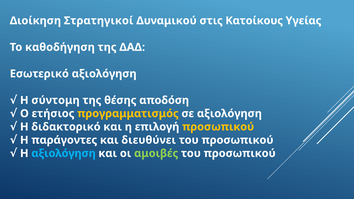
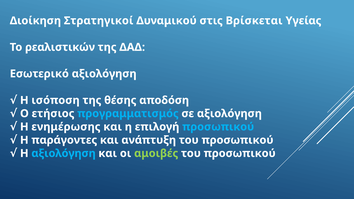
Κατοίκους: Κατοίκους -> Βρίσκεται (254, 21)
καθοδήγηση: καθοδήγηση -> ρεαλιστικών (60, 47)
σύντομη: σύντομη -> ισόποση (55, 100)
προγραμματισμός colour: yellow -> light blue (128, 114)
διδακτορικό: διδακτορικό -> ενημέρωσης (66, 127)
προσωπικού colour: yellow -> light blue (218, 127)
διευθύνει: διευθύνει -> ανάπτυξη (149, 140)
